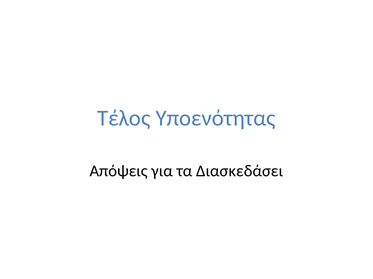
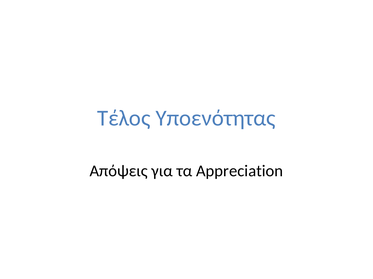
Διασκεδάσει: Διασκεδάσει -> Appreciation (240, 171)
